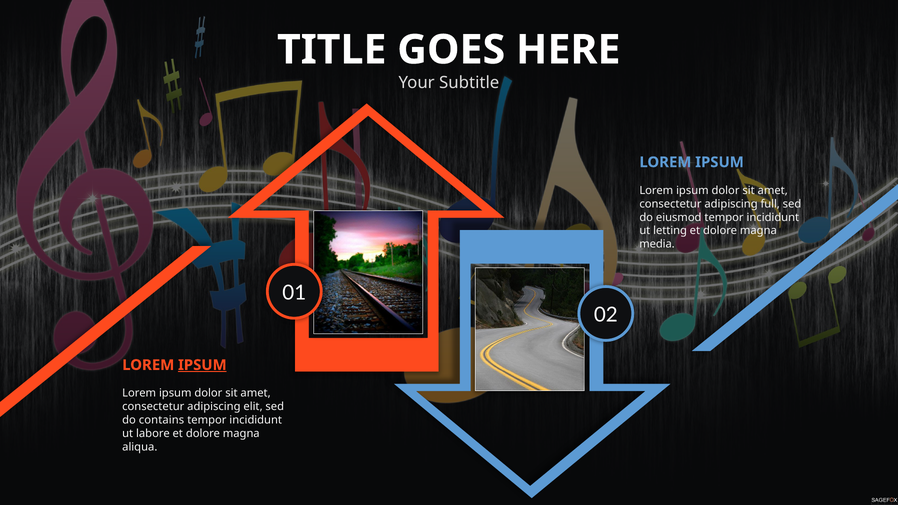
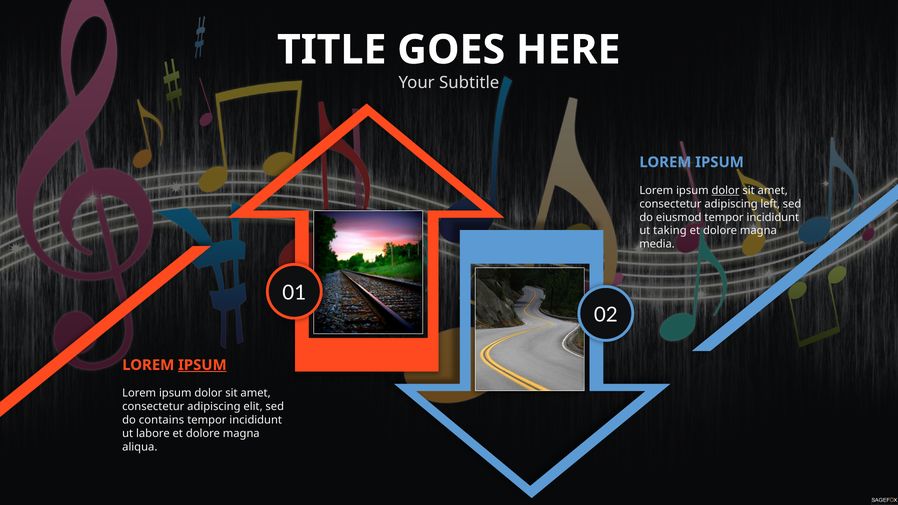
dolor underline: none -> present (726, 190)
full: full -> left (770, 204)
letting: letting -> taking (670, 231)
